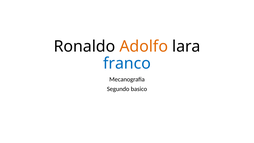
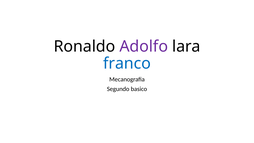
Adolfo colour: orange -> purple (144, 46)
